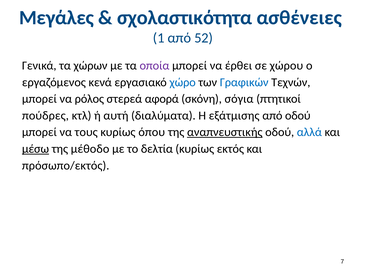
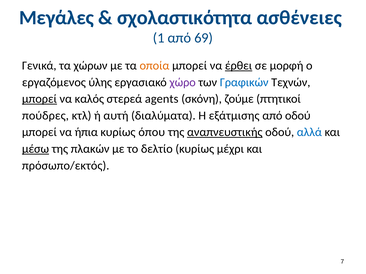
52: 52 -> 69 (204, 38)
οποία colour: purple -> orange (154, 66)
έρθει underline: none -> present (239, 66)
χώρου: χώρου -> μορφή (287, 66)
κενά: κενά -> ύλης (100, 82)
χώρο colour: blue -> purple (183, 82)
μπορεί underline: none -> present (39, 99)
ρόλος: ρόλος -> καλός (89, 99)
αφορά: αφορά -> agents (162, 99)
σόγια: σόγια -> ζούμε (239, 99)
τους: τους -> ήπια (86, 132)
μέθοδο: μέθοδο -> πλακών (90, 149)
δελτία: δελτία -> δελτίο (157, 149)
εκτός: εκτός -> μέχρι (230, 149)
